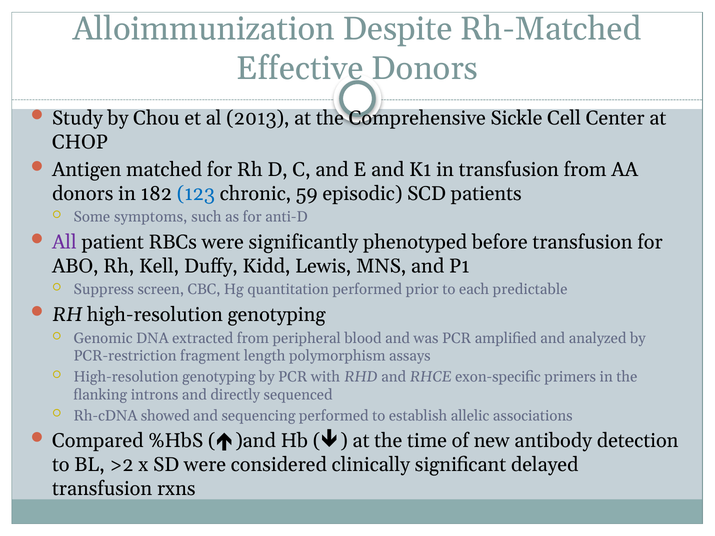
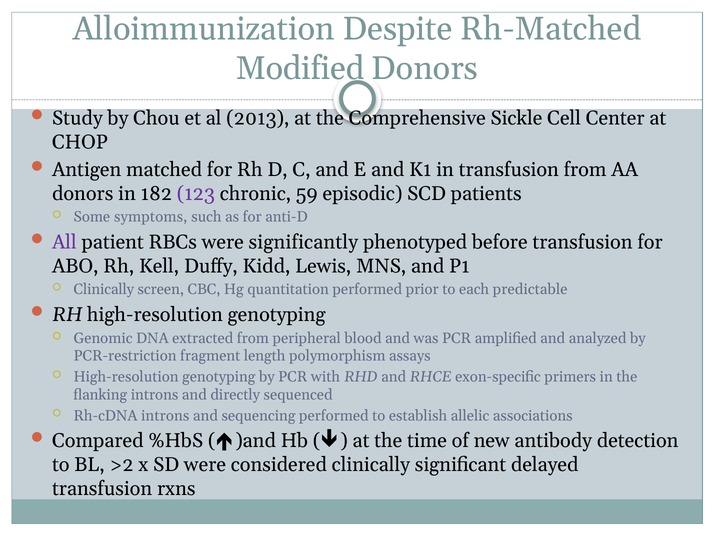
Effective: Effective -> Modified (300, 68)
123 colour: blue -> purple (196, 194)
Suppress: Suppress -> Clinically (104, 290)
Rh-cDNA showed: showed -> introns (165, 416)
